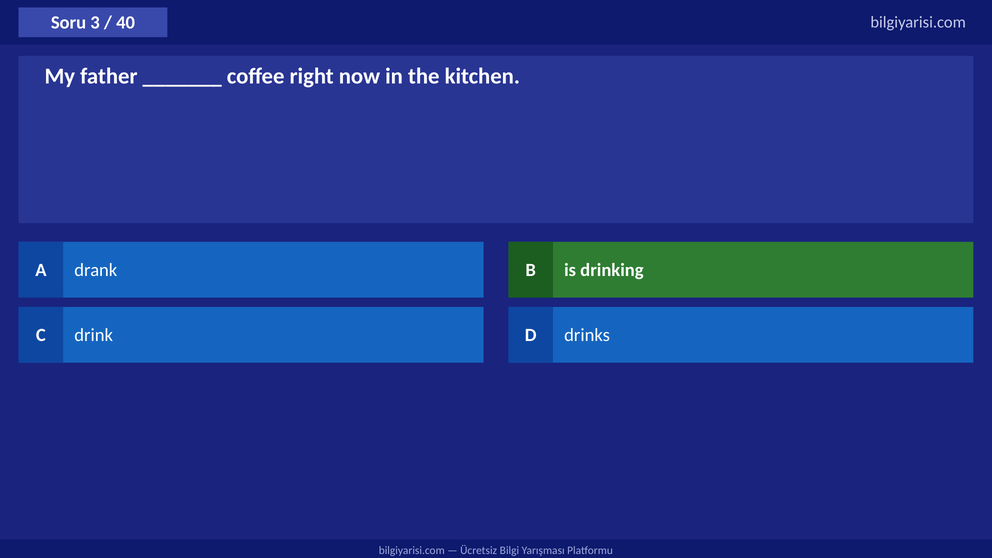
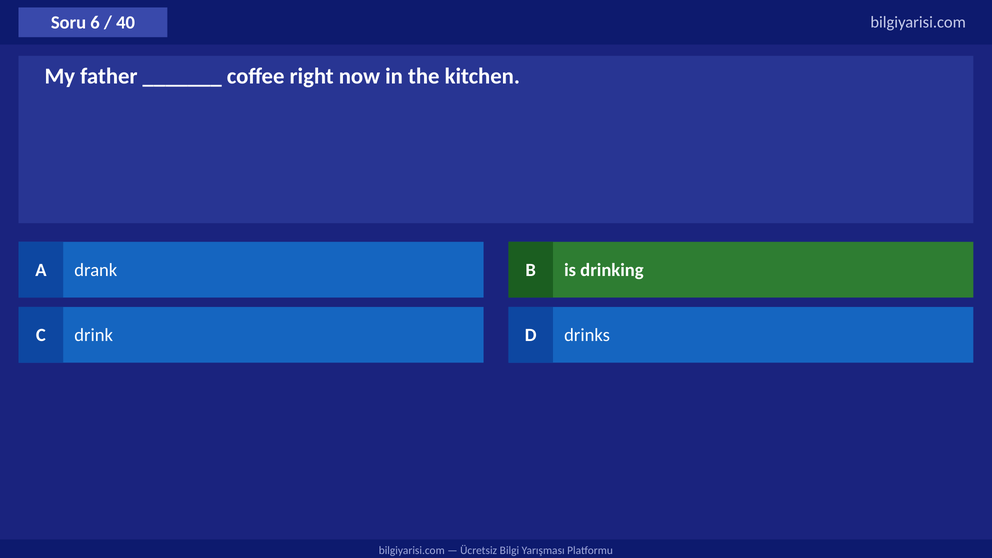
3: 3 -> 6 (95, 23)
